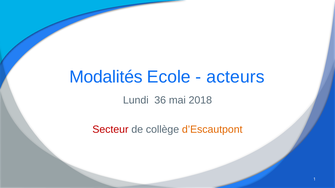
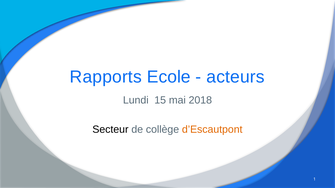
Modalités: Modalités -> Rapports (106, 77)
36: 36 -> 15 (160, 101)
Secteur colour: red -> black (110, 130)
